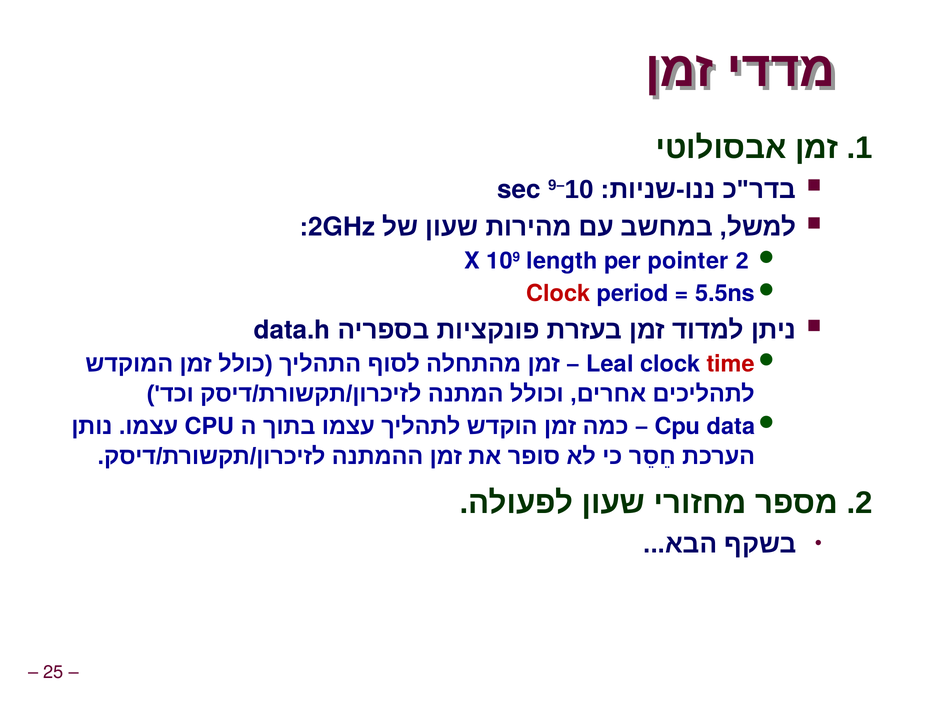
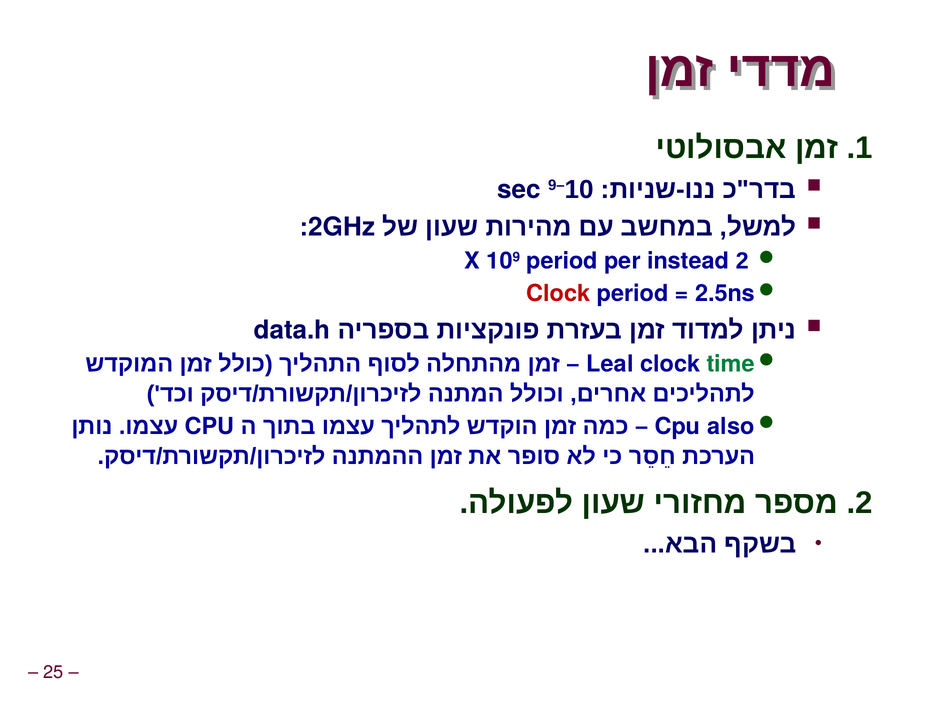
109 length: length -> period (562, 261)
pointer: pointer -> instead (688, 261)
5.5ns: 5.5ns -> 2.5ns (725, 293)
time colour: red -> green (731, 364)
data: data -> also (731, 426)
